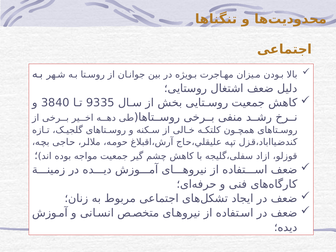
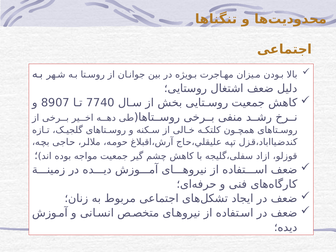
3840: 3840 -> 8907 (55, 103)
9335: 9335 -> 7740 (100, 103)
